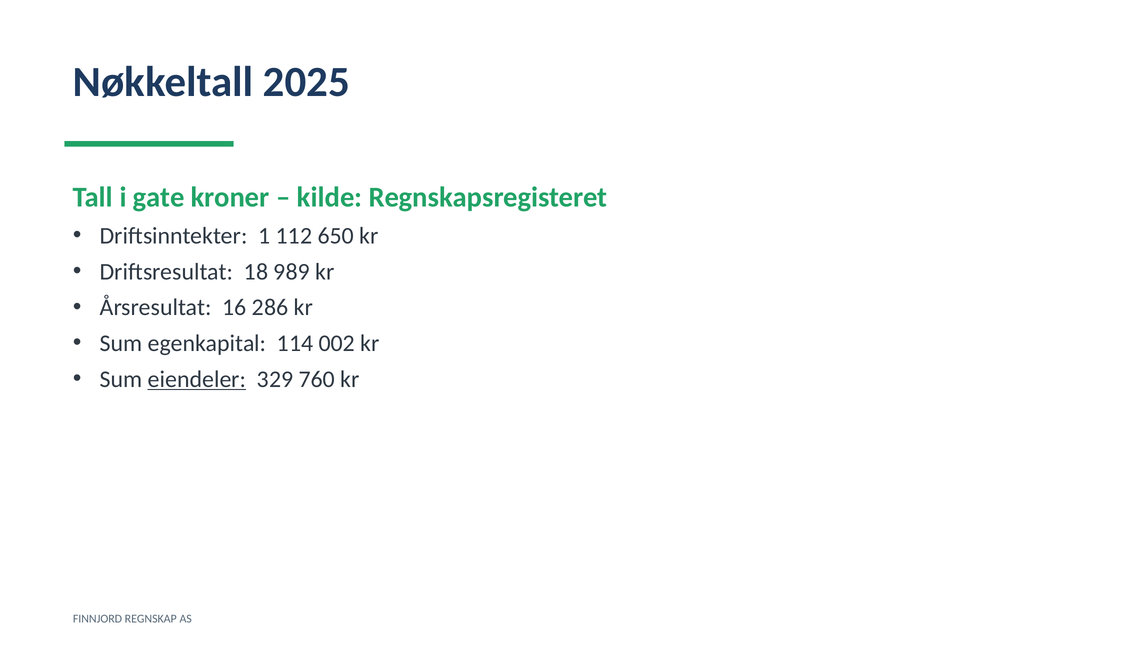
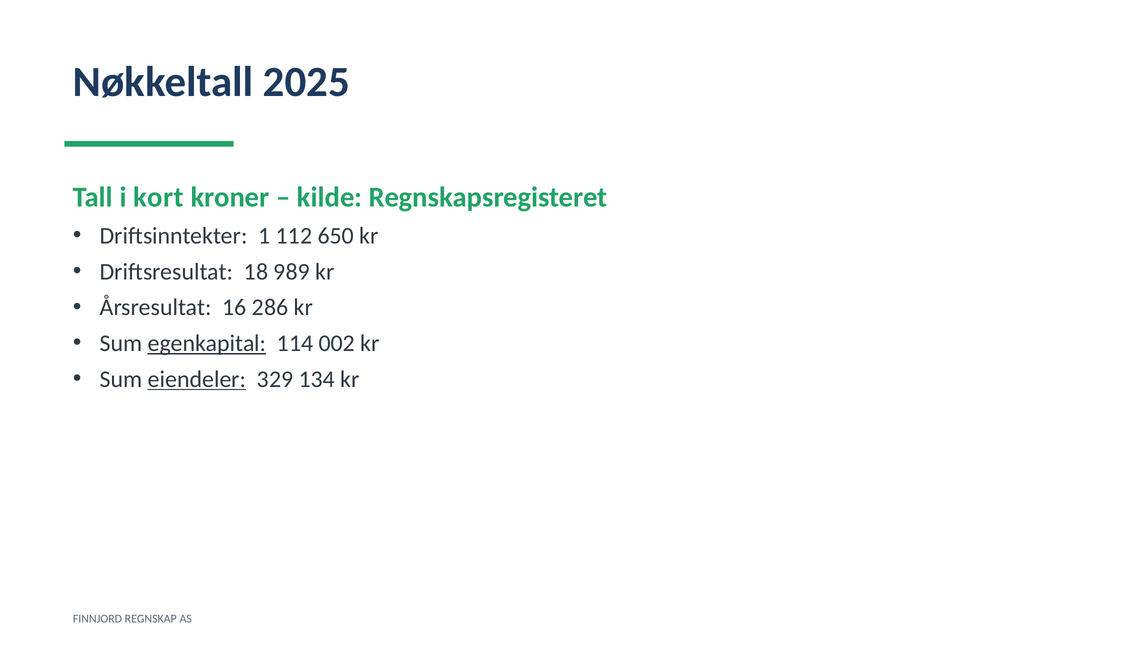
gate: gate -> kort (158, 197)
egenkapital underline: none -> present (207, 343)
760: 760 -> 134 (317, 379)
